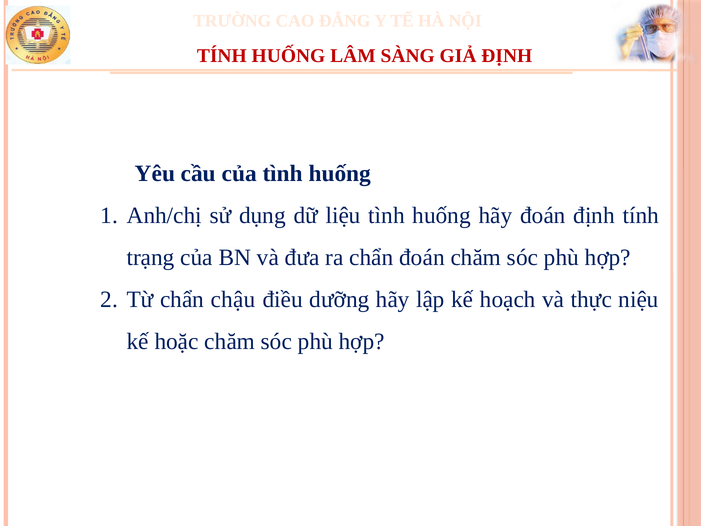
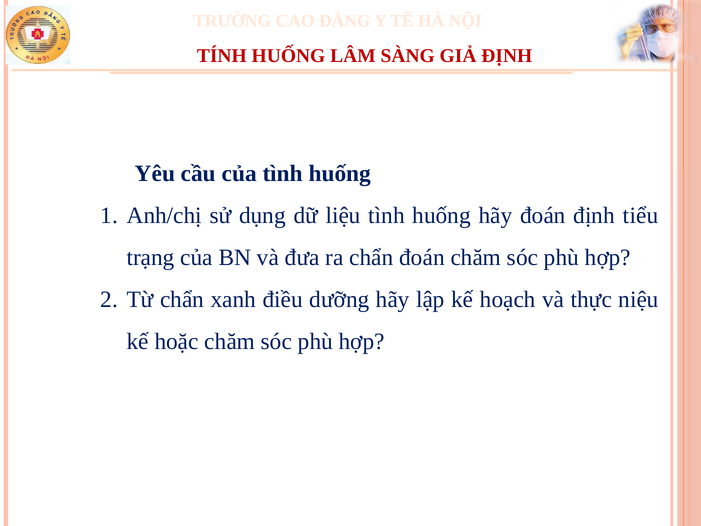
định tính: tính -> tiểu (641, 215)
chậu: chậu -> xanh (233, 299)
